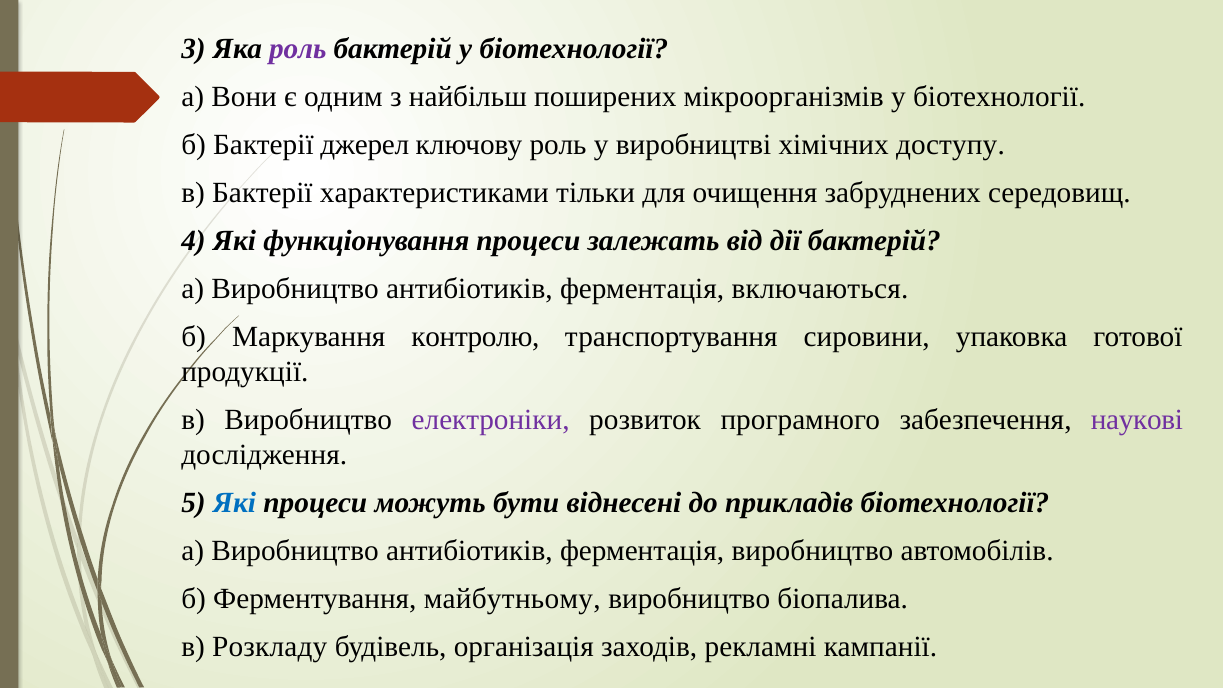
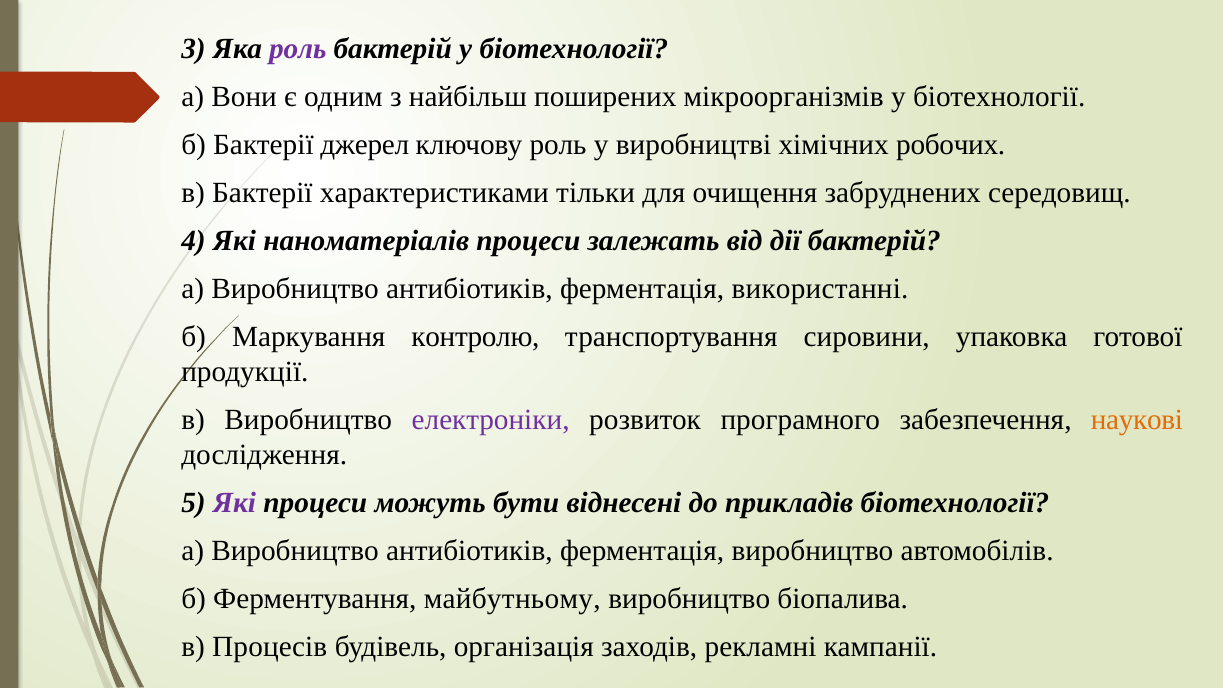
доступу: доступу -> робочих (951, 145)
функціонування: функціонування -> наноматеріалів (366, 241)
включаються: включаються -> використанні (820, 289)
наукові colour: purple -> orange (1137, 420)
Які colour: blue -> purple (234, 503)
Розкладу: Розкладу -> Процесів (270, 647)
